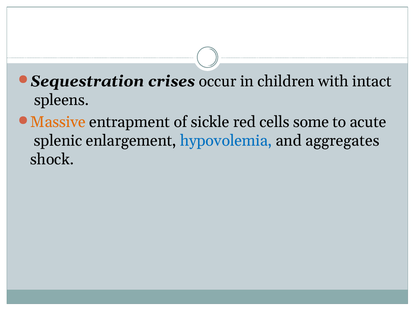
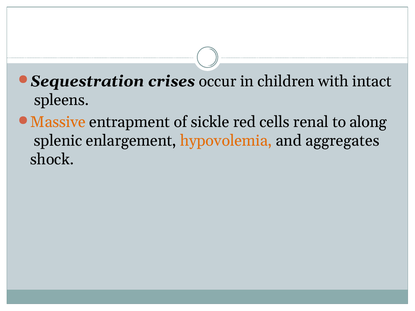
some: some -> renal (311, 122)
acute: acute -> along (368, 122)
hypovolemia colour: blue -> orange (226, 141)
